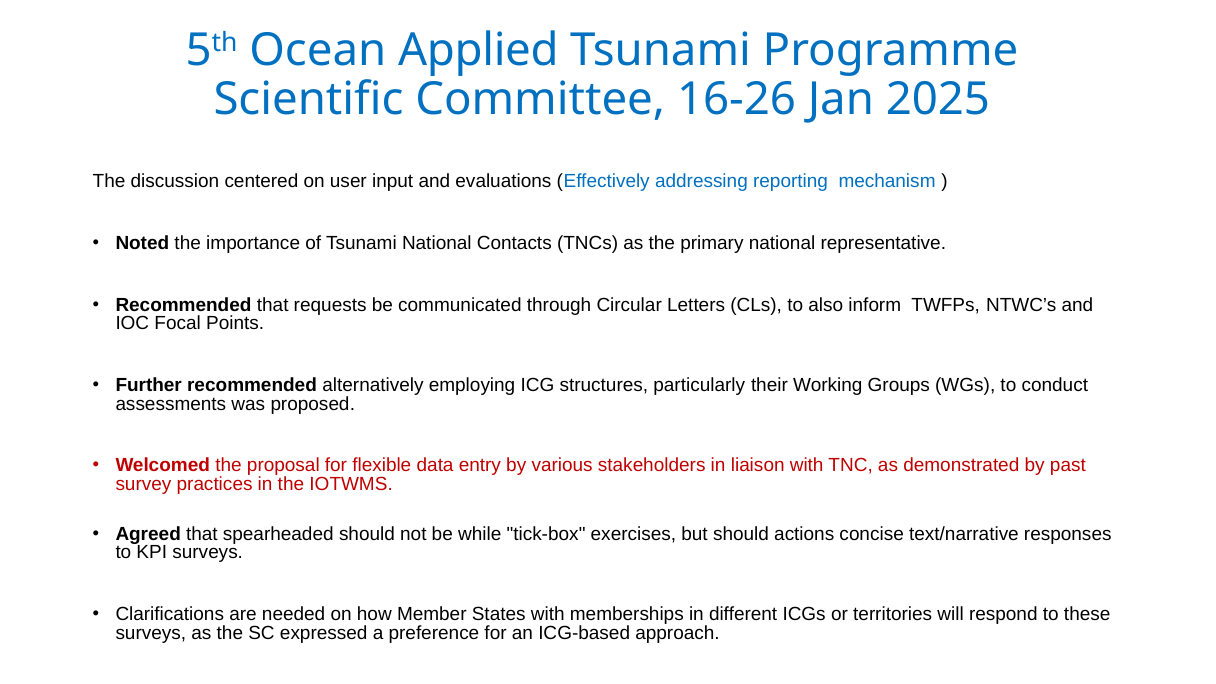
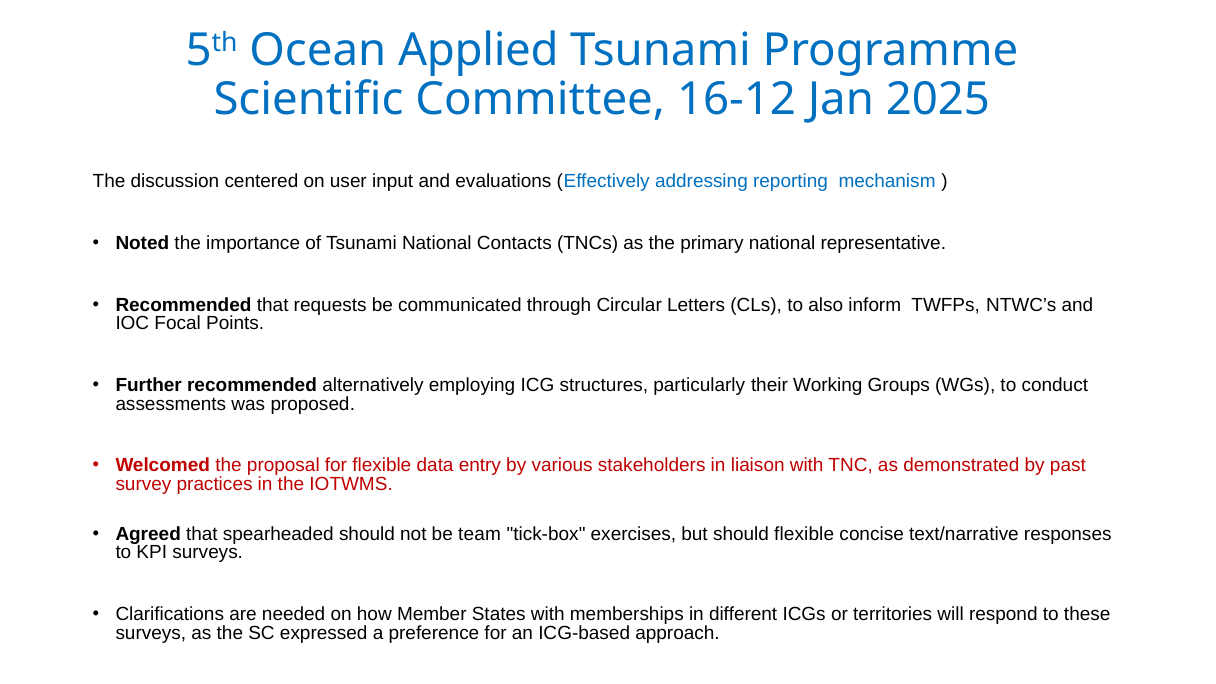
16-26: 16-26 -> 16-12 (736, 99)
while: while -> team (480, 534)
should actions: actions -> flexible (804, 534)
